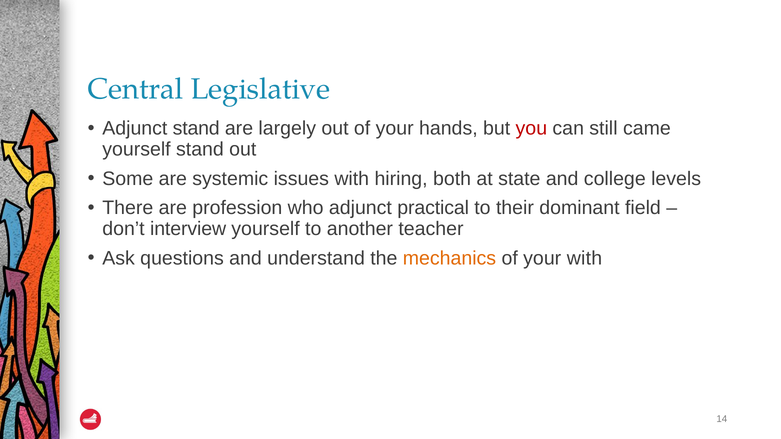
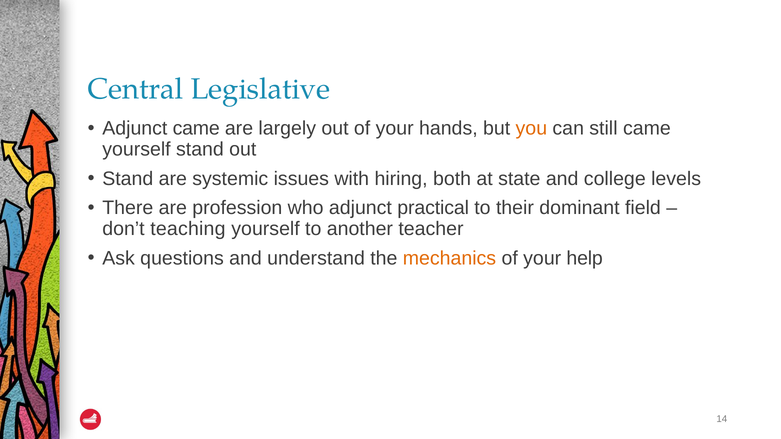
Adjunct stand: stand -> came (196, 129)
you colour: red -> orange (531, 129)
Some: Some -> Stand (128, 179)
interview: interview -> teaching (188, 229)
your with: with -> help (585, 258)
